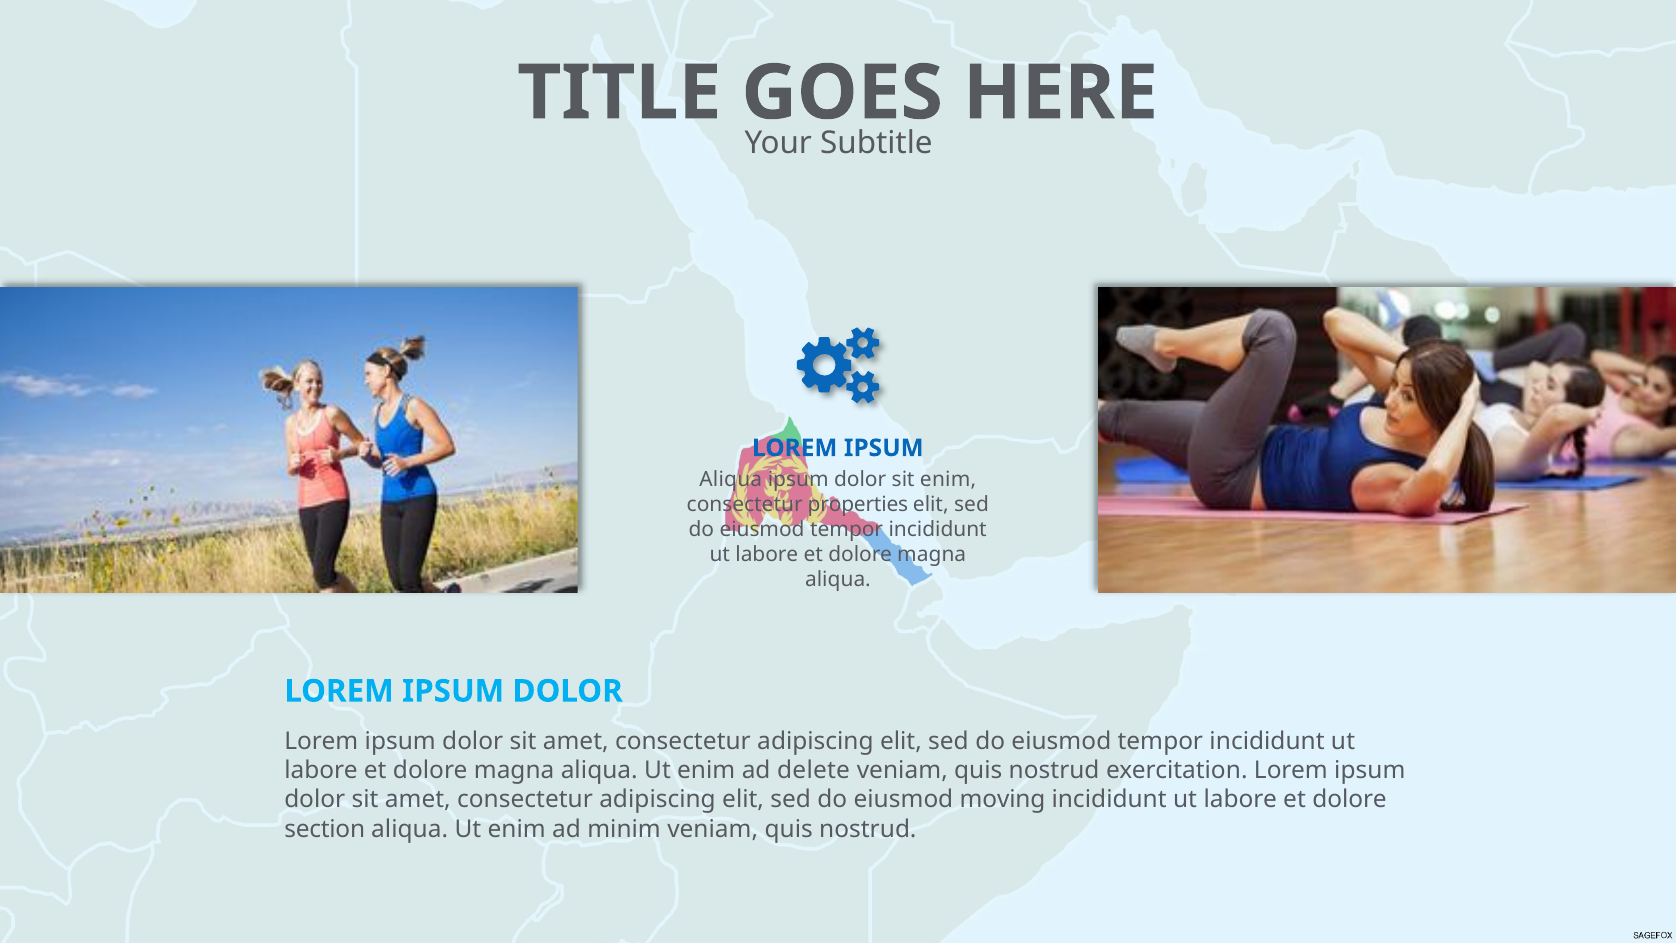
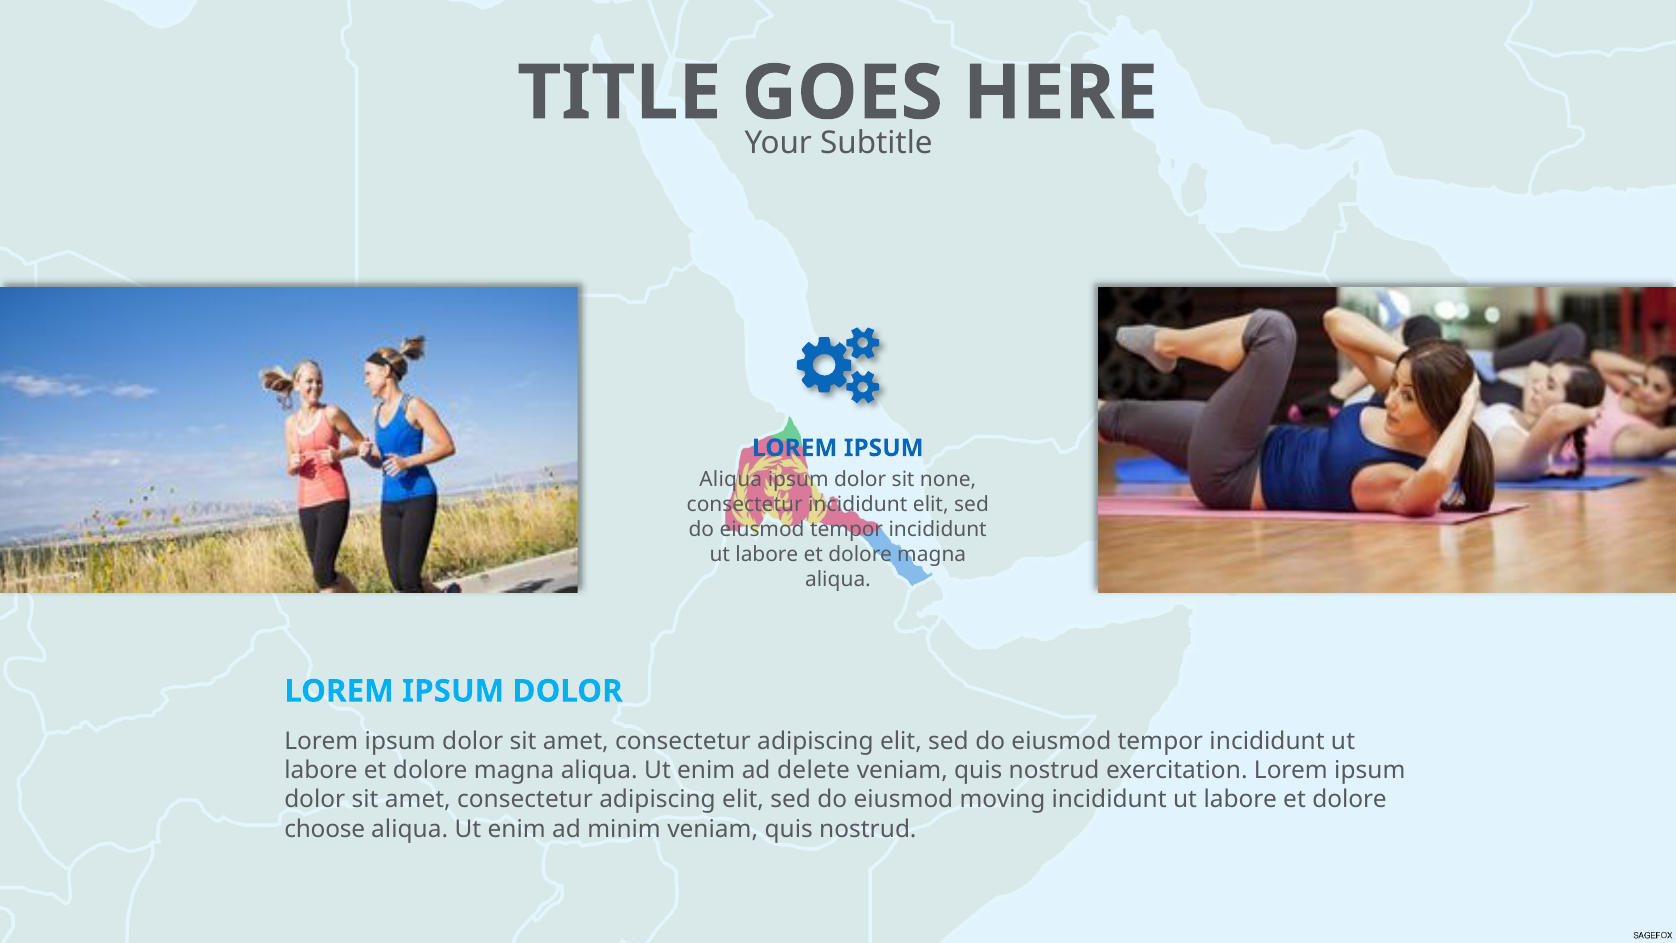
sit enim: enim -> none (948, 479)
consectetur properties: properties -> incididunt (858, 504)
section: section -> choose (325, 829)
